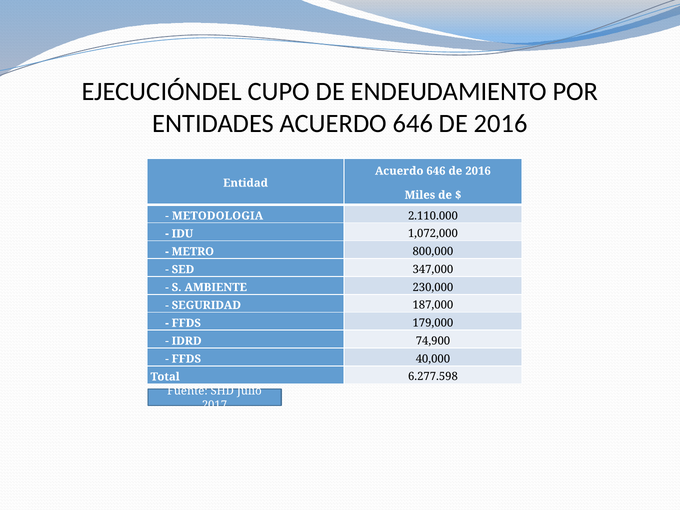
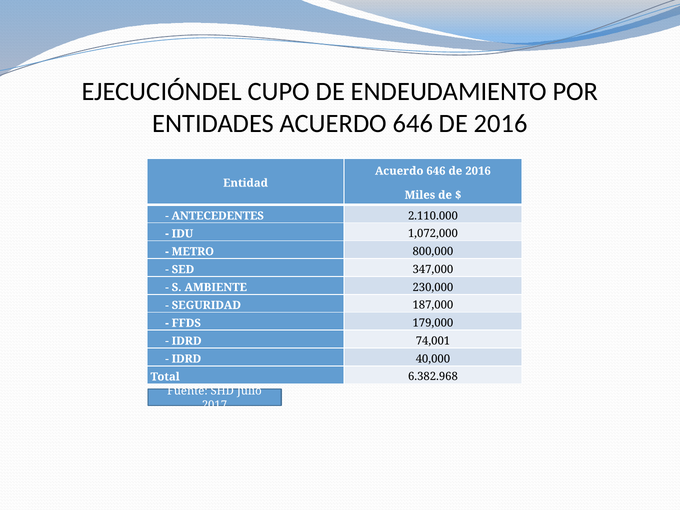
METODOLOGIA: METODOLOGIA -> ANTECEDENTES (218, 216)
74,900: 74,900 -> 74,001 (433, 341)
FFDS: FFDS -> IDRD (186, 359)
6.277.598: 6.277.598 -> 6.382.968 (433, 377)
